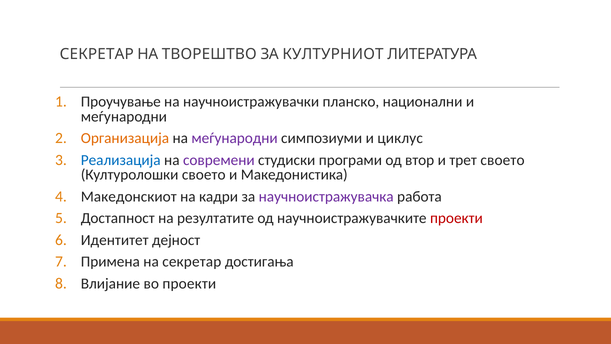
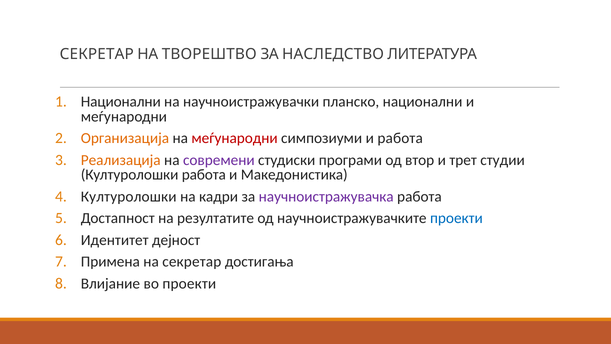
КУЛТУРНИОТ: КУЛТУРНИОТ -> НАСЛЕДСТВО (333, 54)
Проучување: Проучување -> Национални (121, 102)
меѓународни colour: purple -> red (235, 138)
и циклус: циклус -> работа (400, 138)
Реализација colour: blue -> orange (121, 160)
трет своето: своето -> студии (503, 160)
Културолошки своето: своето -> работа (204, 175)
Македонскиот: Македонскиот -> Културолошки (129, 196)
проекти colour: red -> blue (456, 218)
